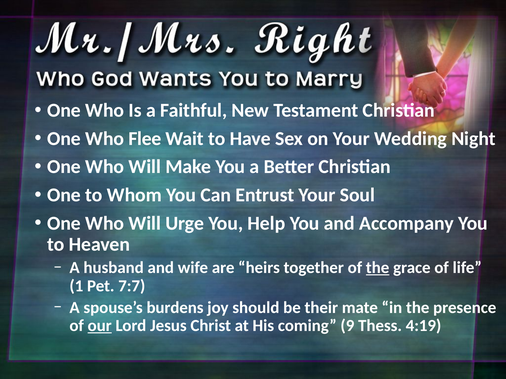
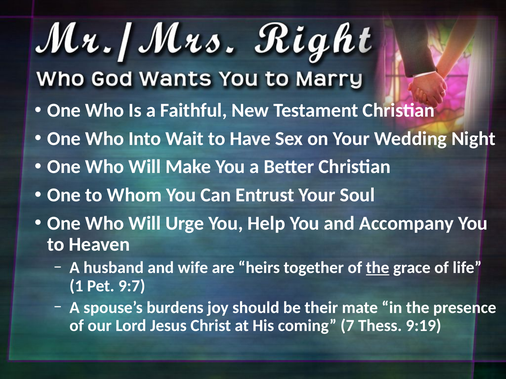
Flee: Flee -> Into (145, 139)
7:7: 7:7 -> 9:7 (132, 286)
our underline: present -> none (100, 326)
9: 9 -> 7 (347, 326)
4:19: 4:19 -> 9:19 (423, 326)
